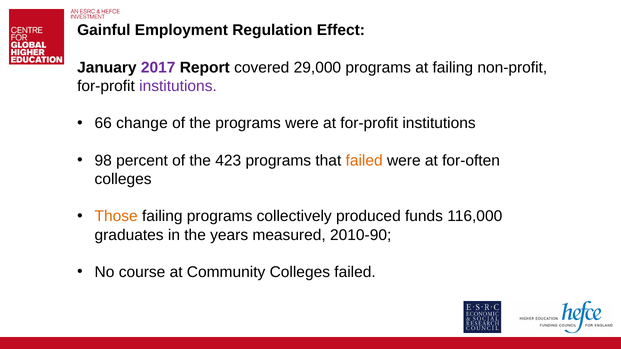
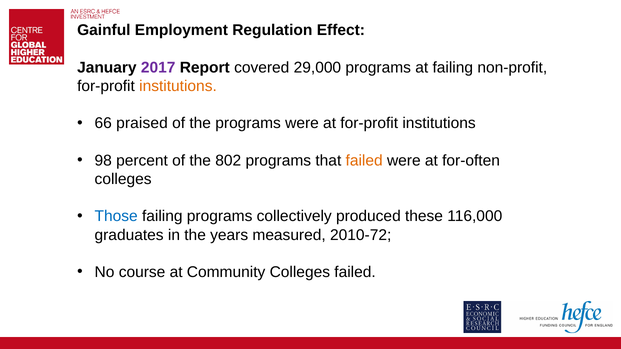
institutions colour: purple -> orange (178, 86)
change: change -> praised (142, 123)
423: 423 -> 802 (228, 161)
Those colour: orange -> blue (116, 217)
funds: funds -> these (424, 217)
2010-90: 2010-90 -> 2010-72 (361, 235)
